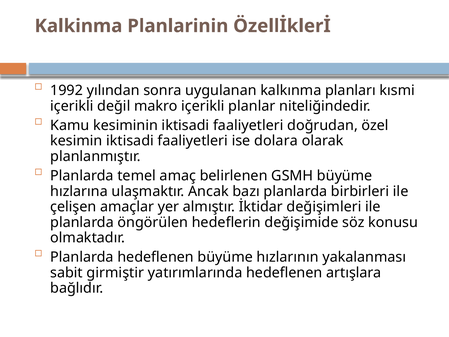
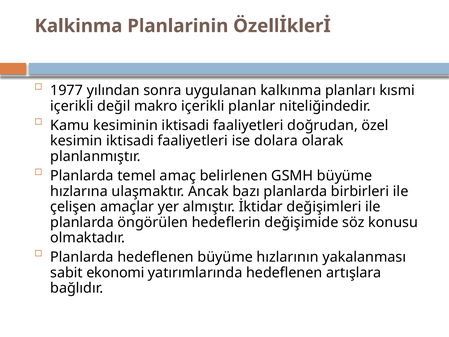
1992: 1992 -> 1977 (67, 90)
girmiştir: girmiştir -> ekonomi (115, 272)
